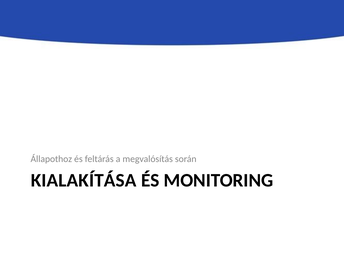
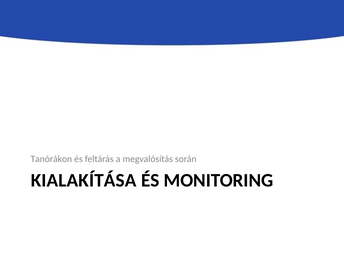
Állapothoz: Állapothoz -> Tanórákon (51, 159)
